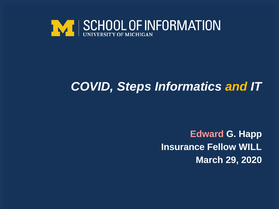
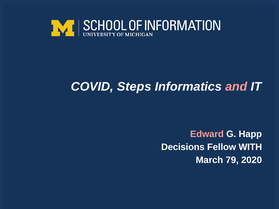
and colour: yellow -> pink (236, 87)
Insurance: Insurance -> Decisions (183, 147)
WILL: WILL -> WITH (250, 147)
29: 29 -> 79 (232, 160)
